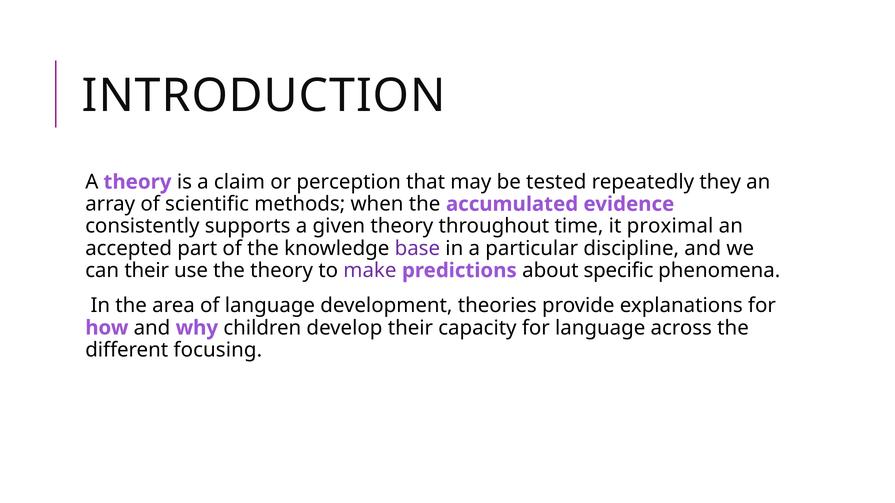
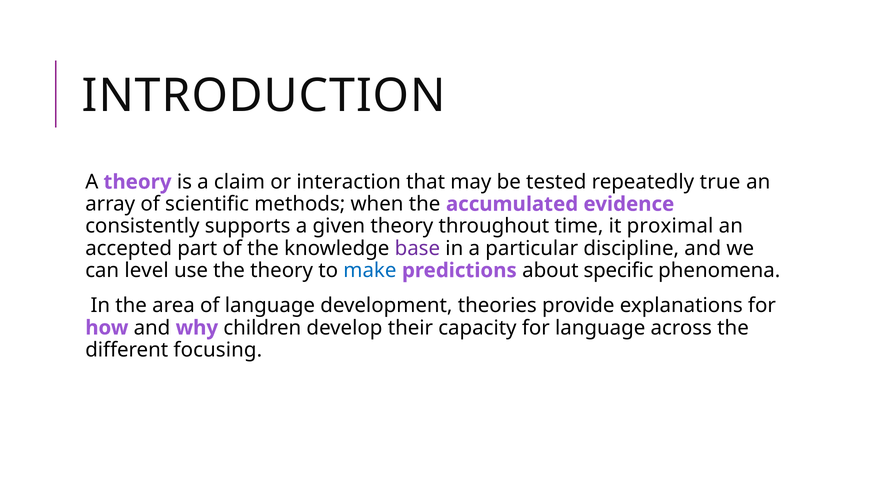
perception: perception -> interaction (349, 182)
they: they -> true (720, 182)
can their: their -> level (147, 271)
make colour: purple -> blue (370, 271)
